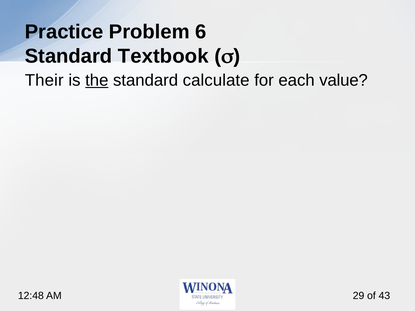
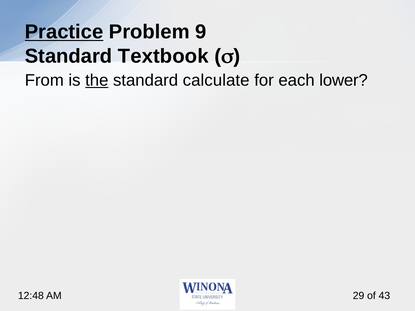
Practice underline: none -> present (64, 32)
6: 6 -> 9 (201, 32)
Their: Their -> From (44, 81)
value: value -> lower (344, 81)
